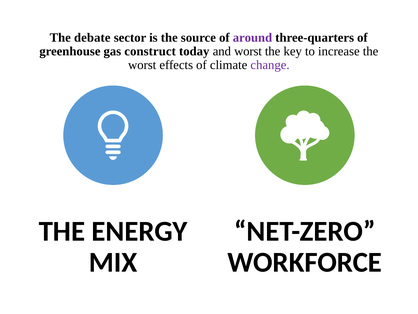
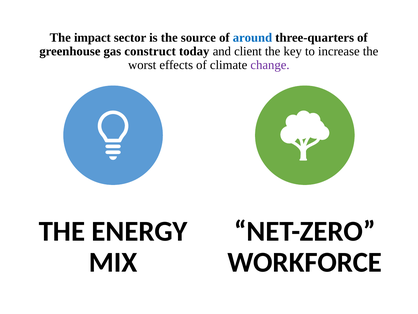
debate: debate -> impact (92, 38)
around colour: purple -> blue (252, 38)
and worst: worst -> client (248, 51)
